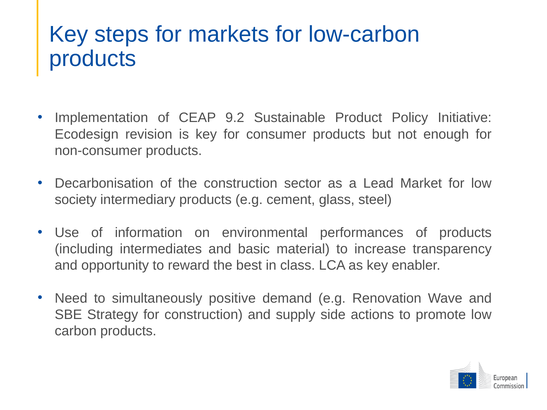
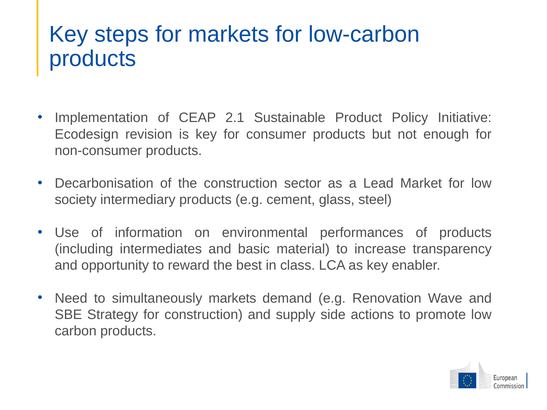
9.2: 9.2 -> 2.1 (235, 118)
simultaneously positive: positive -> markets (232, 298)
